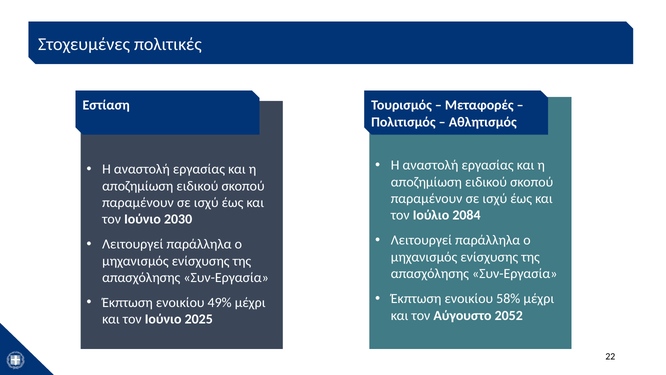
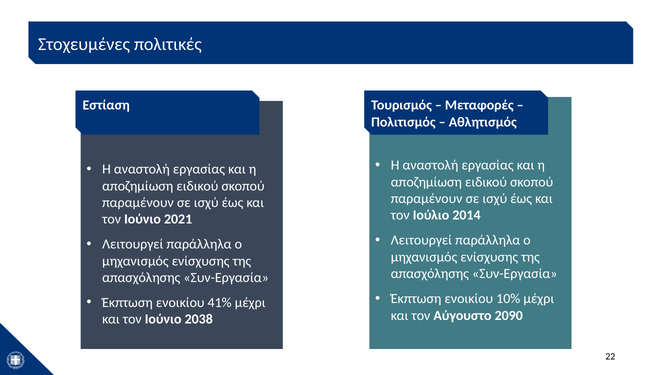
2084: 2084 -> 2014 (466, 215)
2030: 2030 -> 2021 (178, 219)
58%: 58% -> 10% (508, 298)
49%: 49% -> 41% (220, 302)
2052: 2052 -> 2090 (509, 315)
2025: 2025 -> 2038 (199, 319)
